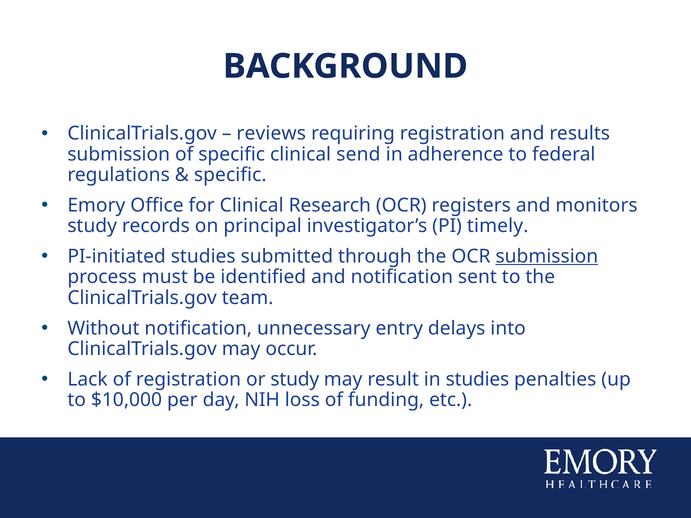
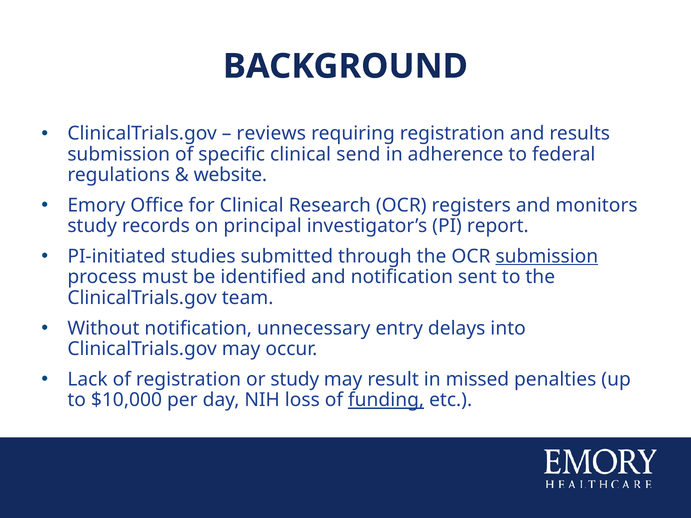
specific: specific -> website (230, 175)
timely: timely -> report (498, 226)
in studies: studies -> missed (477, 379)
funding underline: none -> present (386, 400)
